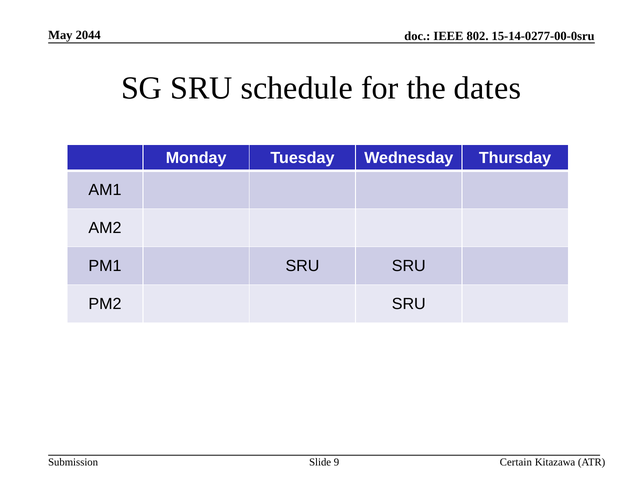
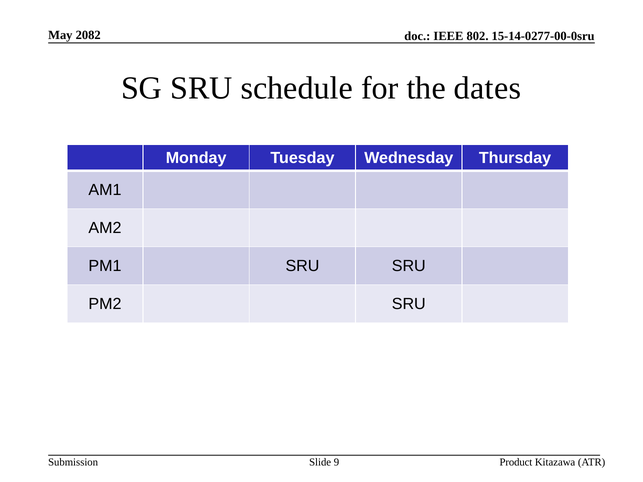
2044: 2044 -> 2082 (88, 35)
Certain: Certain -> Product (516, 463)
